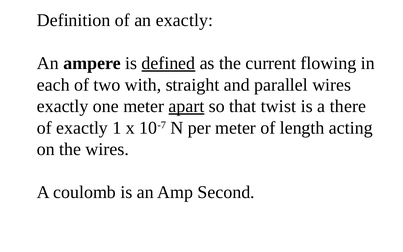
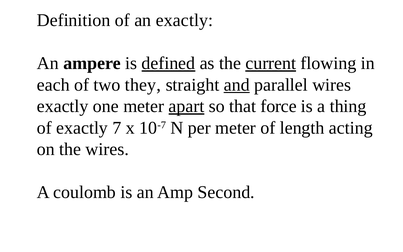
current underline: none -> present (271, 63)
with: with -> they (143, 85)
and underline: none -> present (237, 85)
twist: twist -> force (279, 106)
there: there -> thing (348, 106)
1: 1 -> 7 (117, 128)
